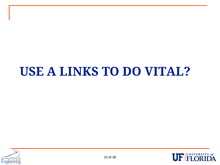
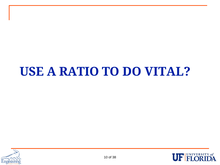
LINKS: LINKS -> RATIO (79, 72)
